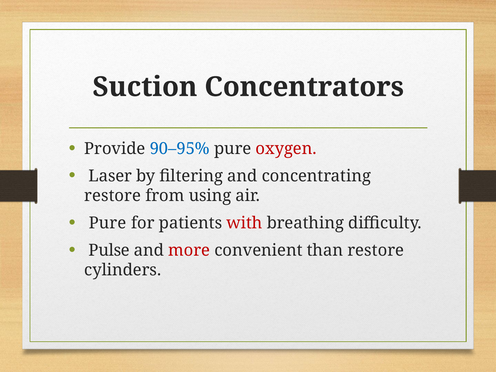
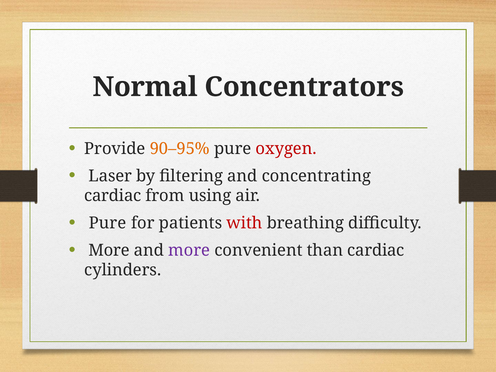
Suction: Suction -> Normal (145, 87)
90–95% colour: blue -> orange (180, 149)
restore: restore -> cardiac (113, 196)
Pulse: Pulse -> More (109, 250)
more colour: red -> purple (189, 250)
than restore: restore -> cardiac (376, 250)
